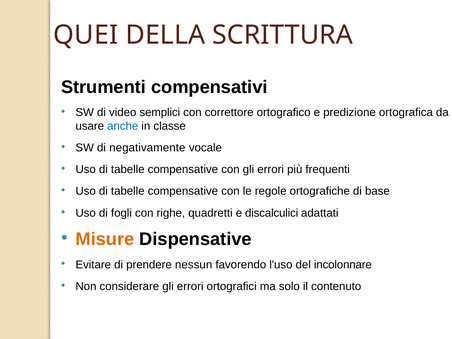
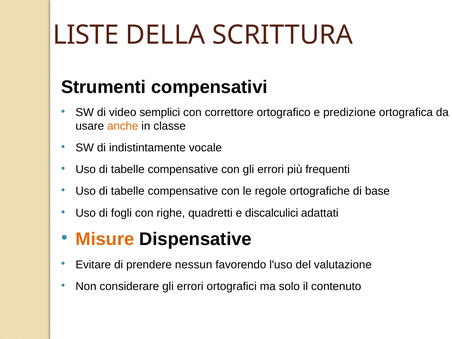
QUEI: QUEI -> LISTE (86, 35)
anche colour: blue -> orange (123, 126)
negativamente: negativamente -> indistintamente (147, 148)
incolonnare: incolonnare -> valutazione (343, 265)
